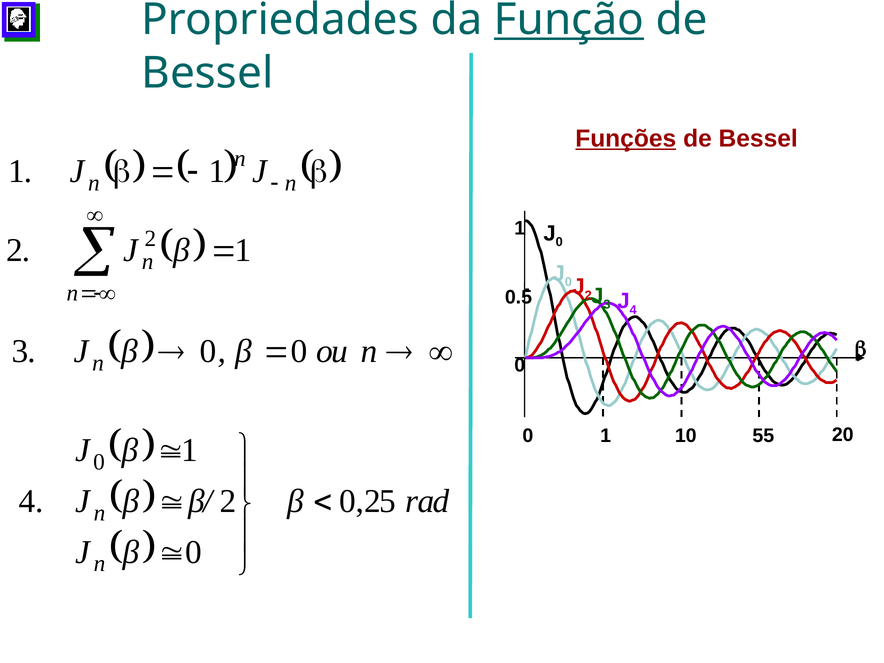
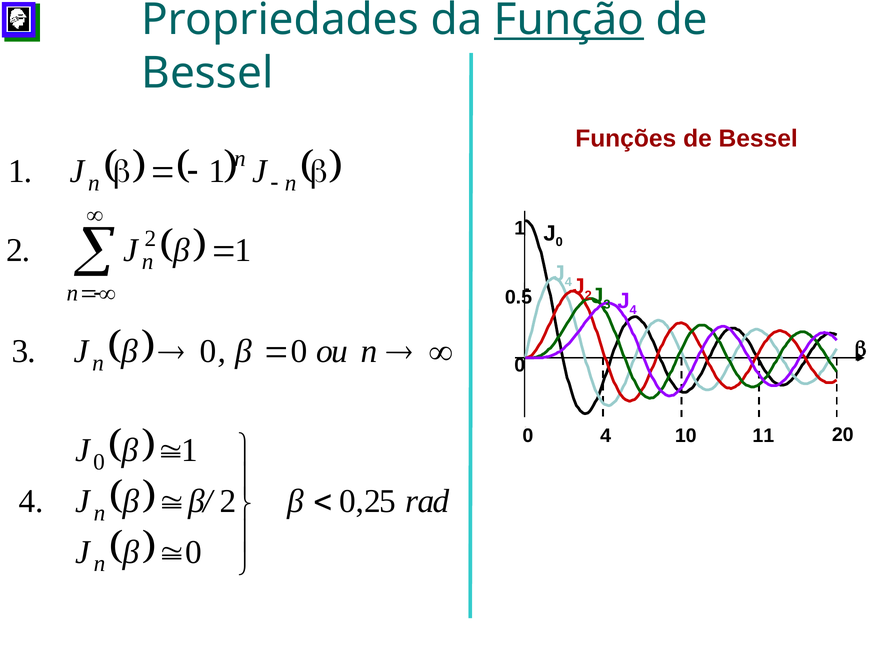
Funções underline: present -> none (626, 139)
0: 0 -> 4 (568, 282)
0 1: 1 -> 4 (606, 436)
55: 55 -> 11 (763, 436)
